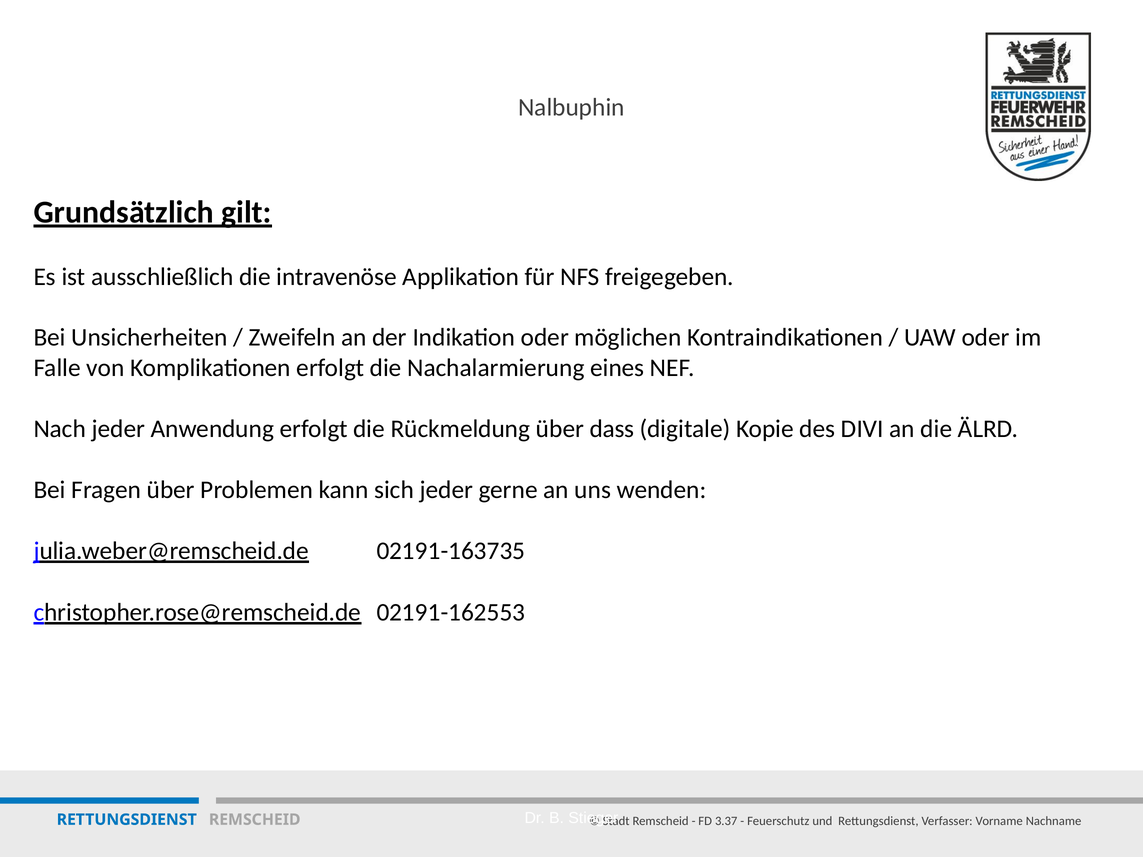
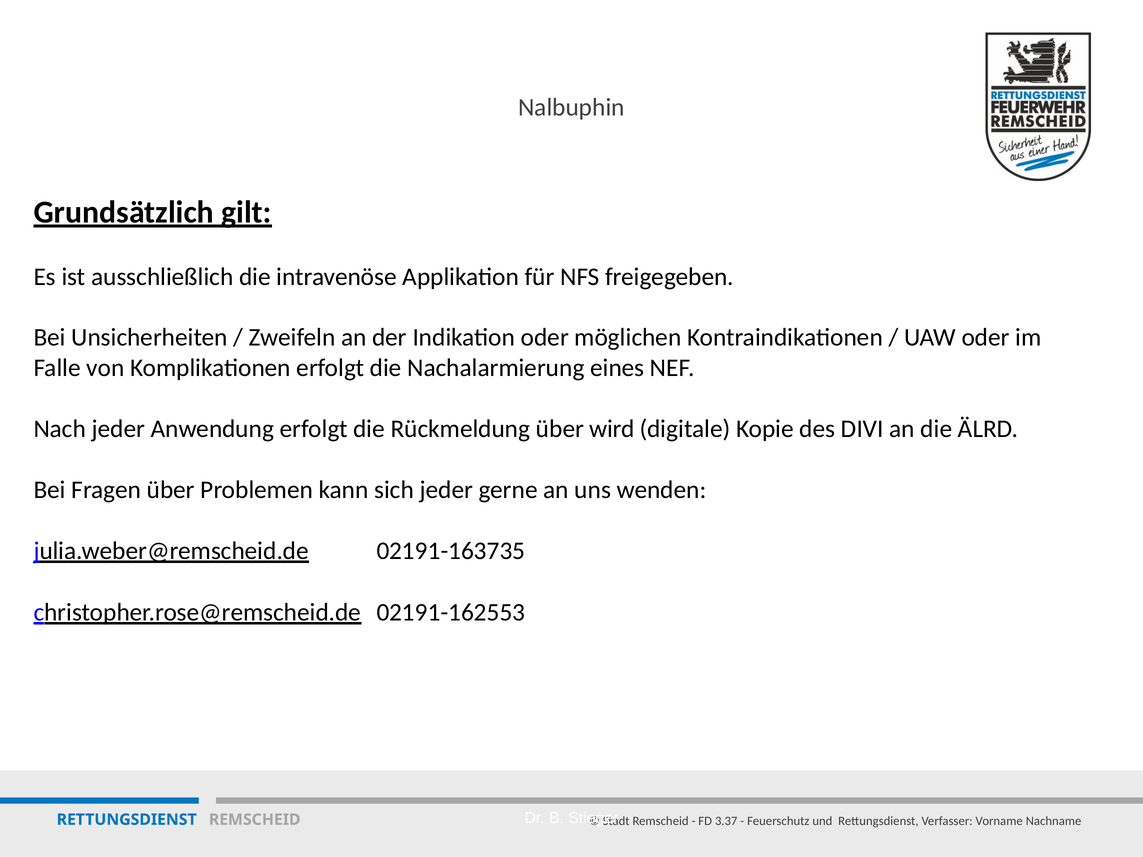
dass: dass -> wird (612, 429)
